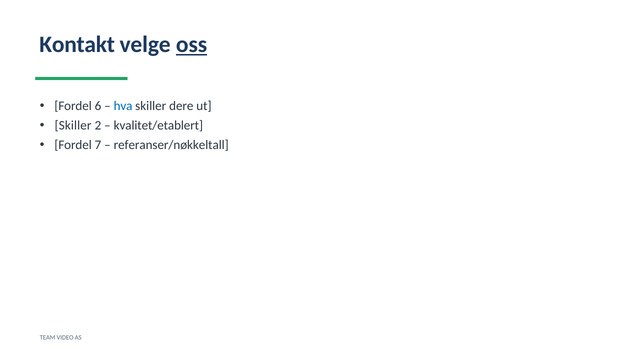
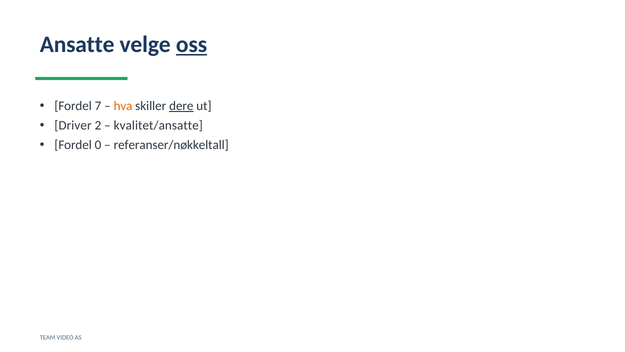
Kontakt: Kontakt -> Ansatte (77, 45)
6: 6 -> 7 (98, 106)
hva colour: blue -> orange (123, 106)
dere underline: none -> present (181, 106)
Skiller: Skiller -> Driver (73, 125)
kvalitet/etablert: kvalitet/etablert -> kvalitet/ansatte (158, 125)
7: 7 -> 0 (98, 145)
